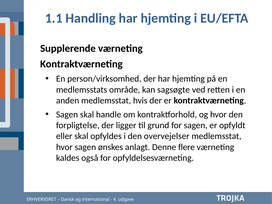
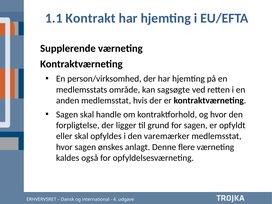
Handling: Handling -> Kontrakt (91, 18)
overvejelser: overvejelser -> varemærker (167, 136)
